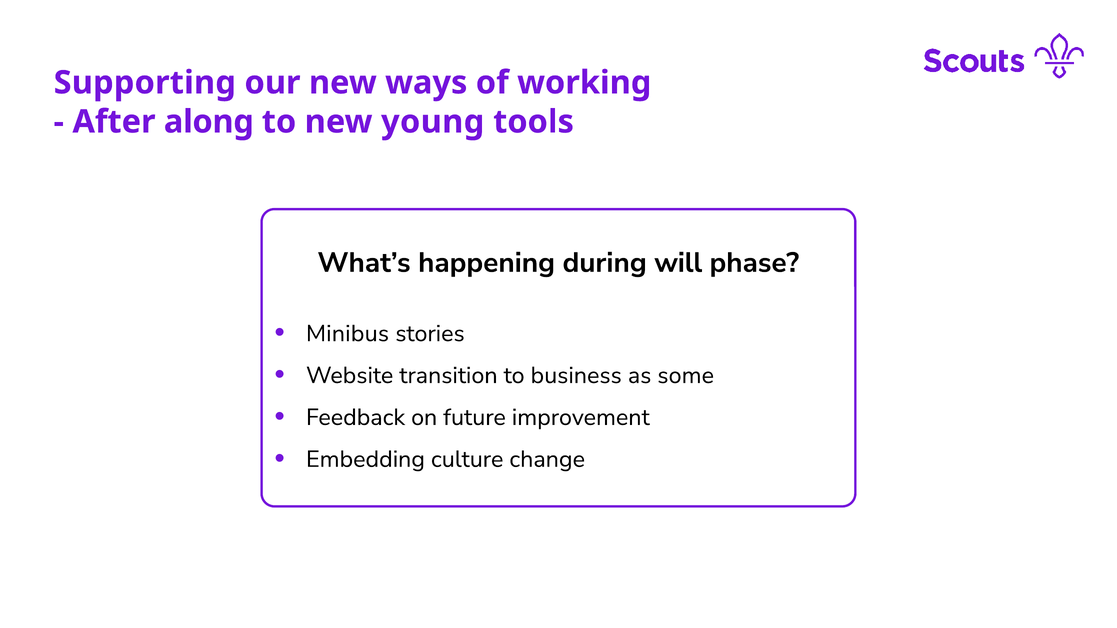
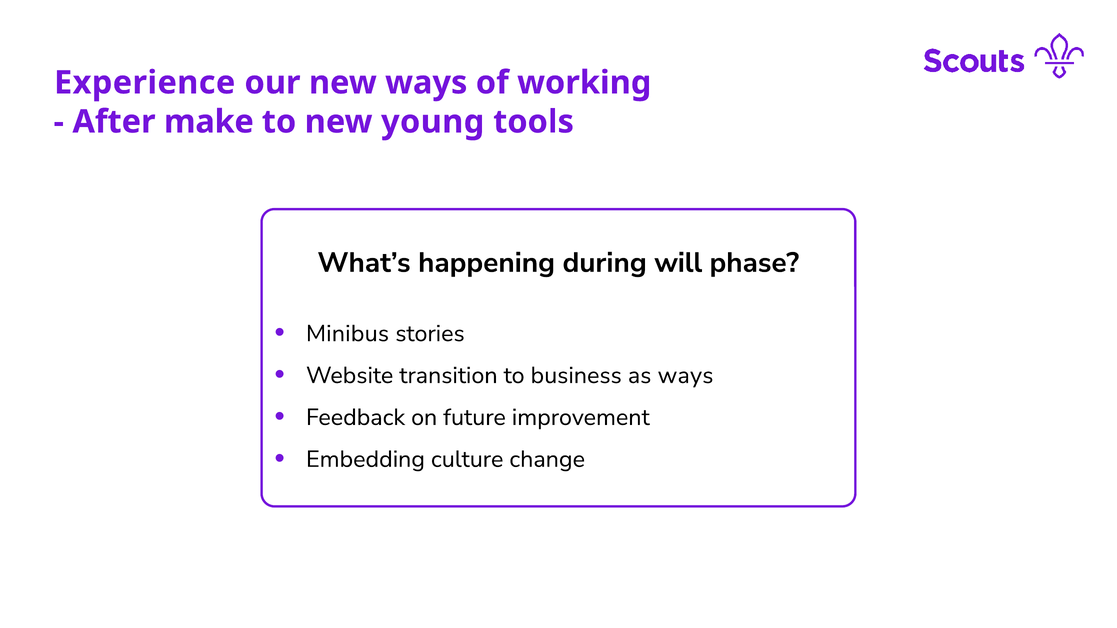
Supporting: Supporting -> Experience (145, 83)
along: along -> make (209, 122)
as some: some -> ways (686, 376)
